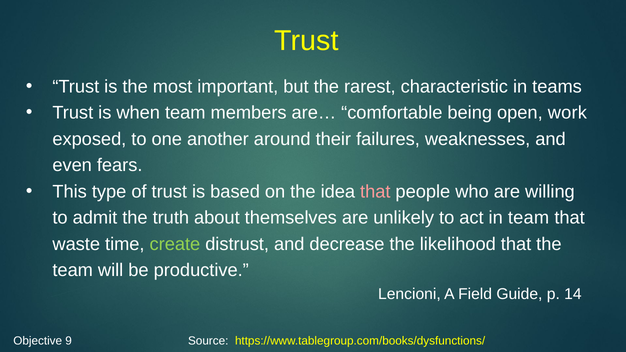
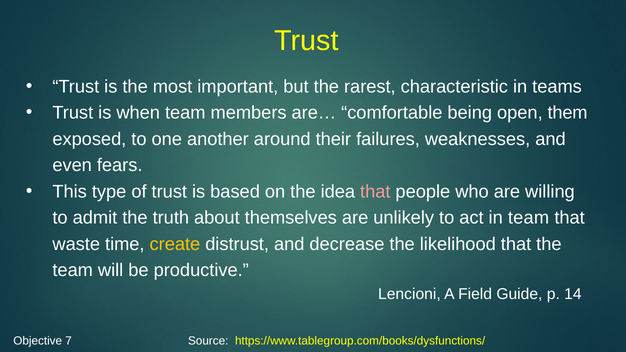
work: work -> them (568, 113)
create colour: light green -> yellow (175, 244)
9: 9 -> 7 (69, 341)
